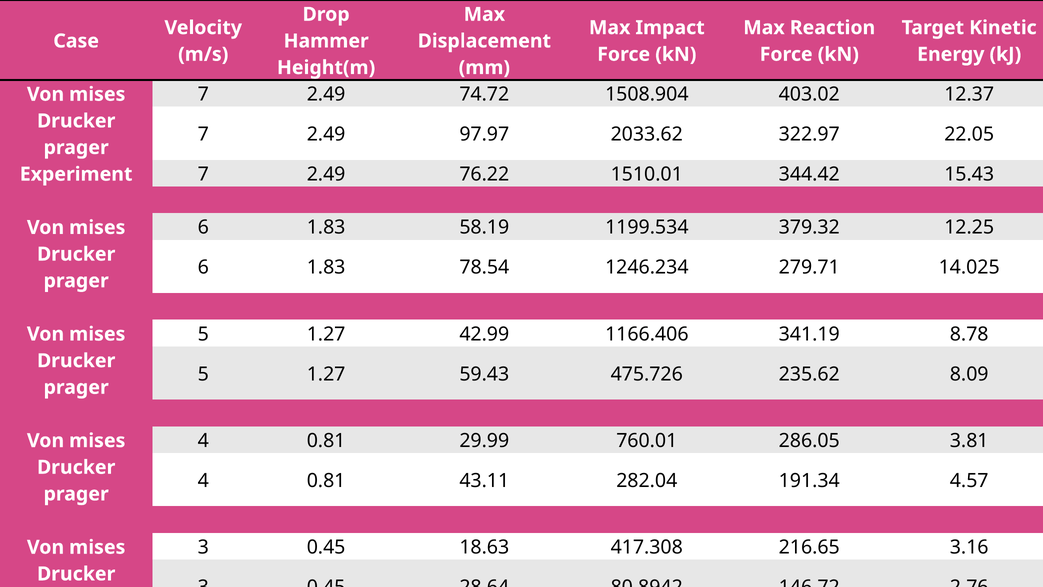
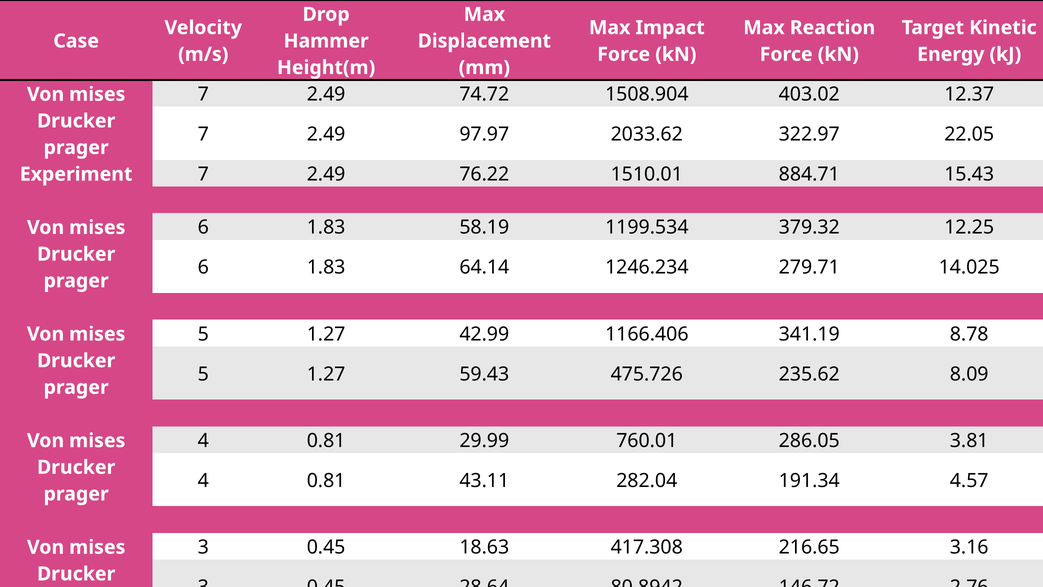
344.42: 344.42 -> 884.71 (809, 174)
78.54: 78.54 -> 64.14 (484, 267)
